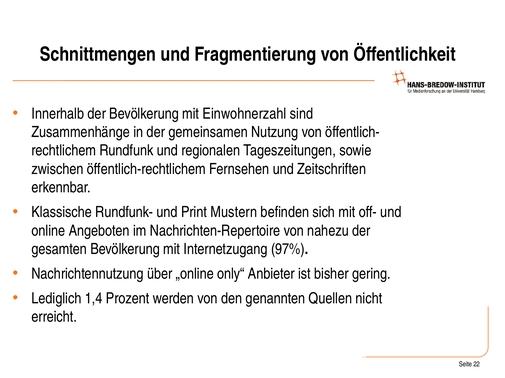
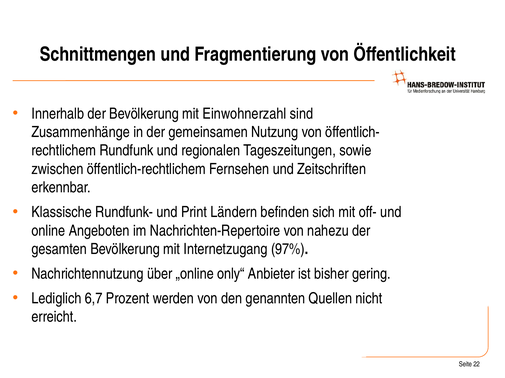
Mustern: Mustern -> Ländern (234, 213)
1,4: 1,4 -> 6,7 (94, 299)
